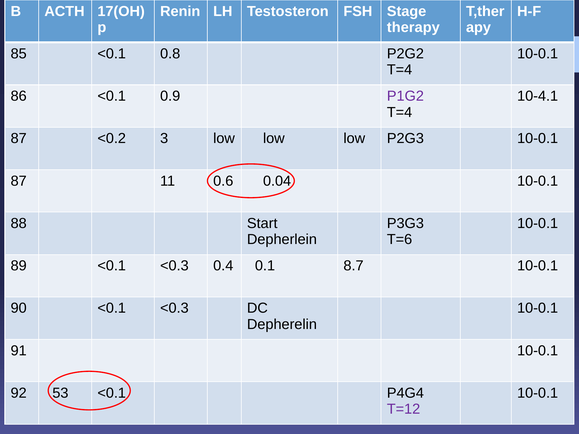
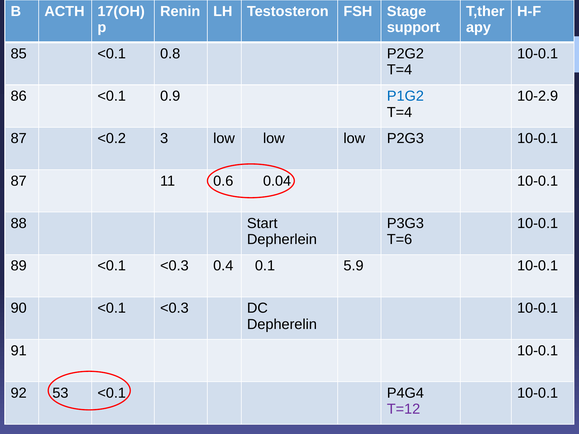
therapy: therapy -> support (413, 27)
P1G2 colour: purple -> blue (405, 96)
10-4.1: 10-4.1 -> 10-2.9 (538, 96)
8.7: 8.7 -> 5.9 (354, 266)
